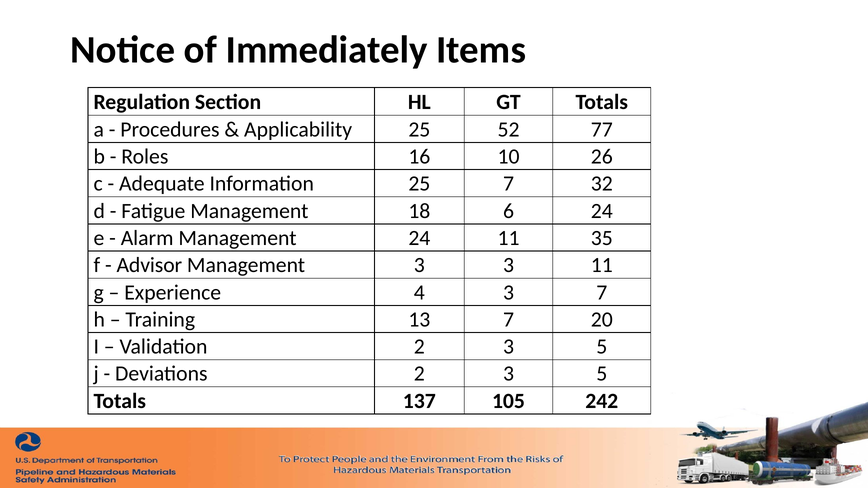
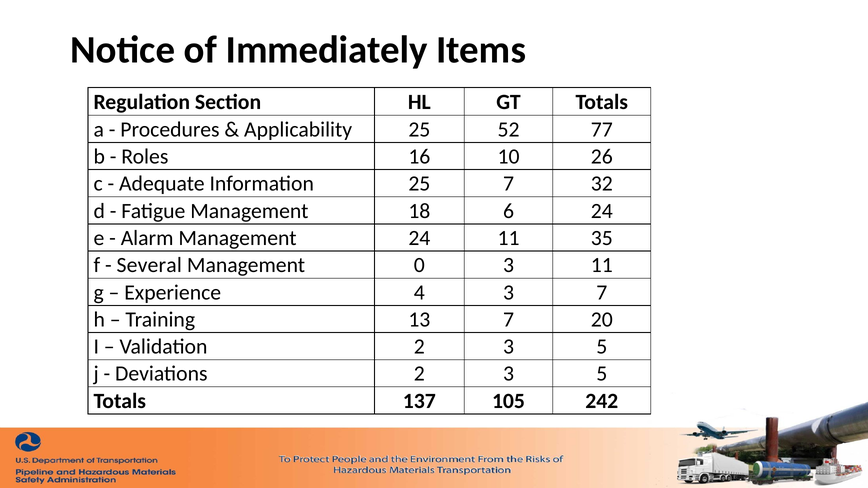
Advisor: Advisor -> Several (149, 265)
Management 3: 3 -> 0 (419, 265)
